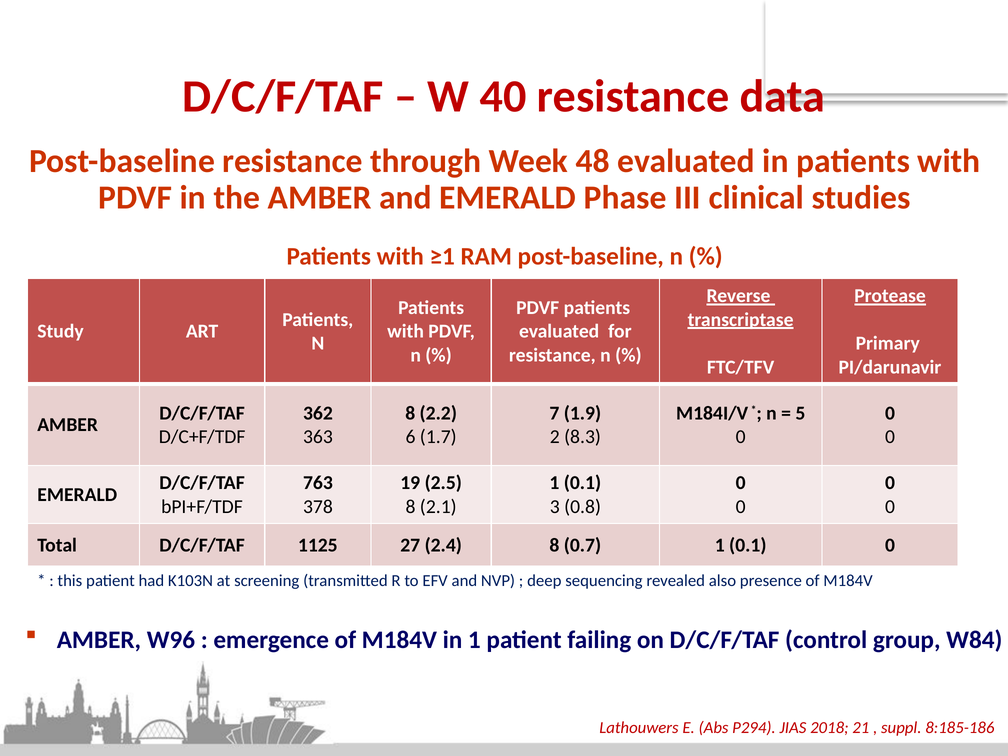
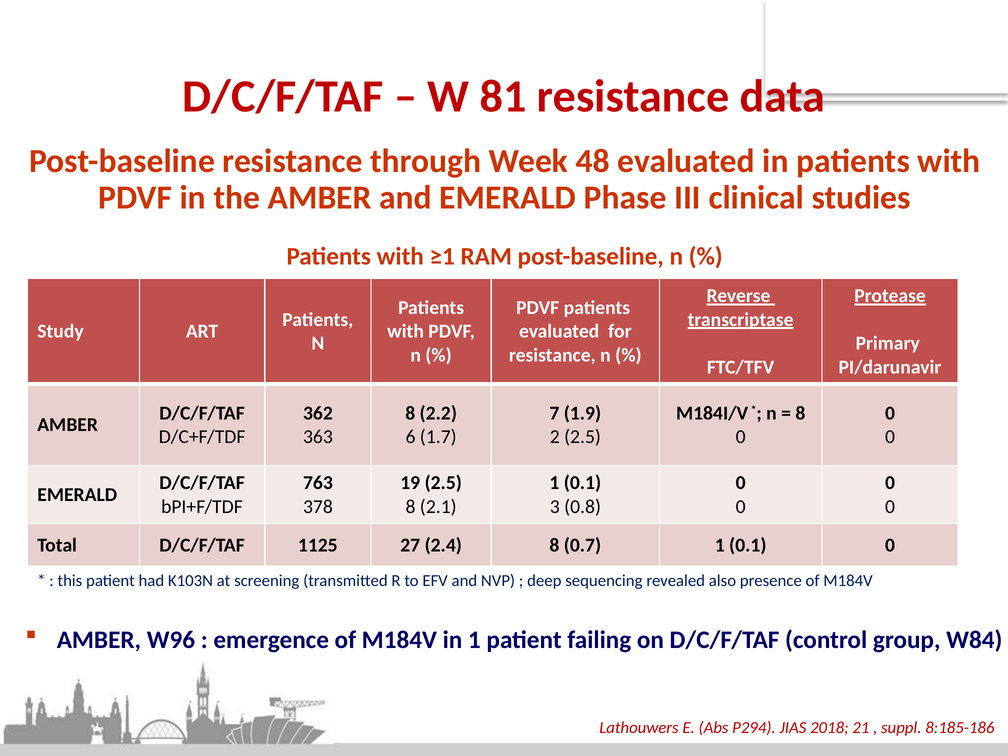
40: 40 -> 81 (503, 96)
5: 5 -> 8 (800, 413)
2 8.3: 8.3 -> 2.5 (583, 437)
